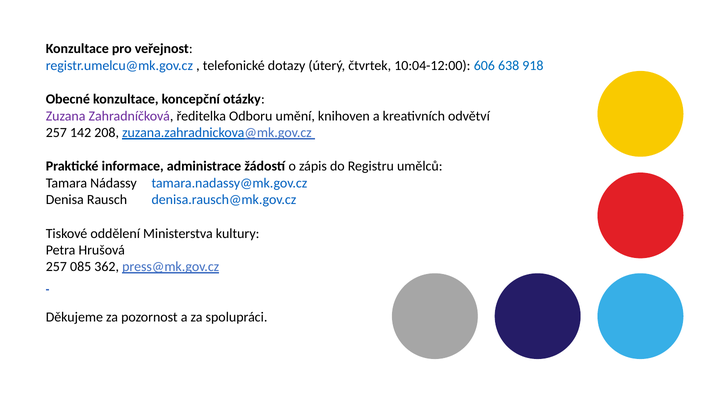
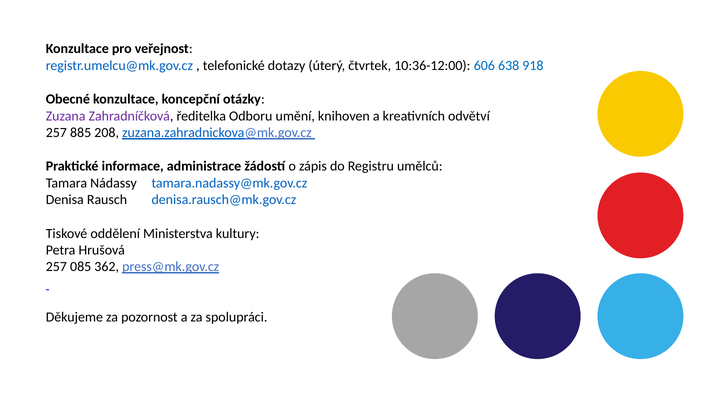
10:04-12:00: 10:04-12:00 -> 10:36-12:00 (432, 66)
142: 142 -> 885 (81, 133)
